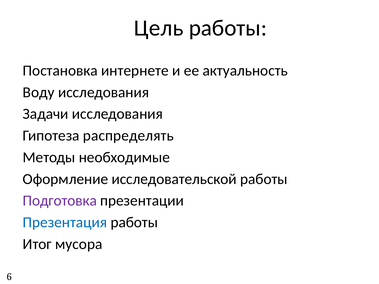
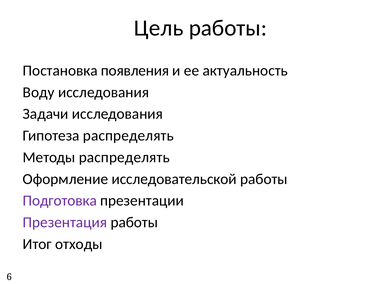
интернете: интернете -> появления (135, 71)
Методы необходимые: необходимые -> распределять (124, 157)
Презентация colour: blue -> purple (65, 223)
мусора: мусора -> отходы (79, 244)
